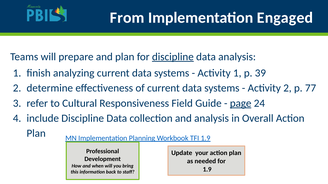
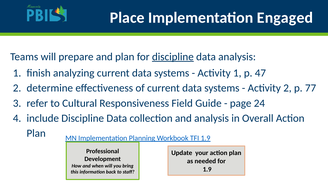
From: From -> Place (127, 18)
39: 39 -> 47 (260, 73)
page underline: present -> none (241, 104)
